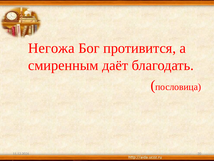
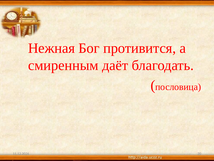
Негожа: Негожа -> Нежная (51, 48)
